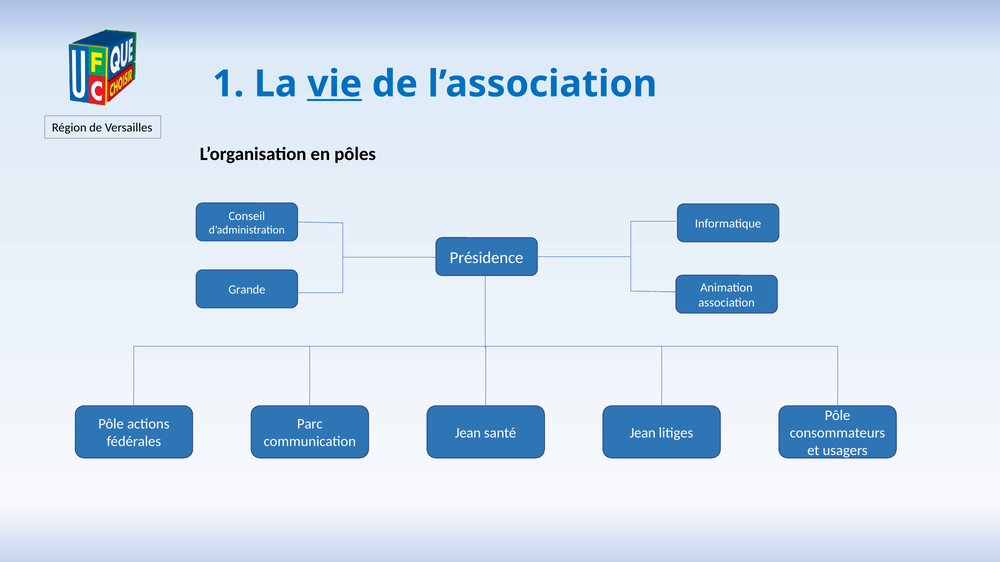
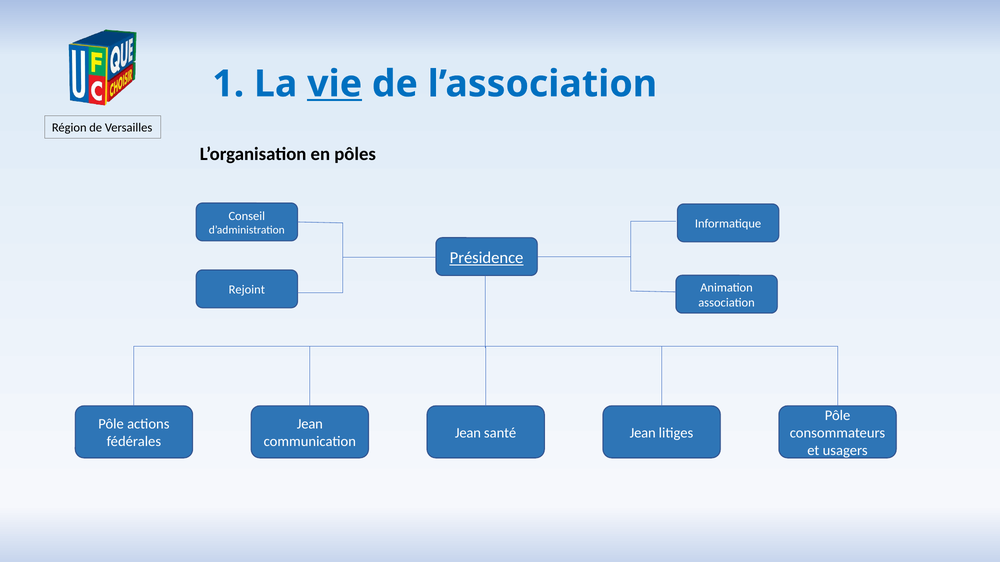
Présidence underline: none -> present (487, 258)
Grande: Grande -> Rejoint (247, 290)
Parc: Parc -> Jean (310, 424)
